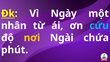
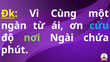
Ngày: Ngày -> Cùng (64, 13)
nhân: nhân -> ngàn (14, 26)
nơi colour: yellow -> light green (32, 38)
